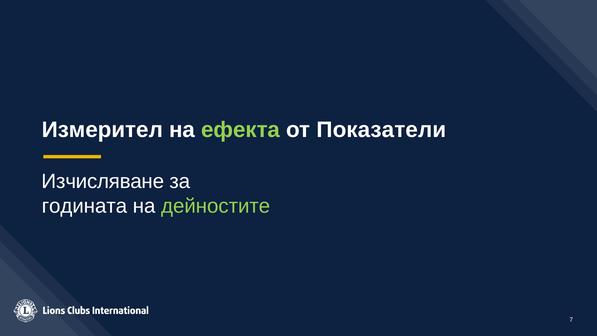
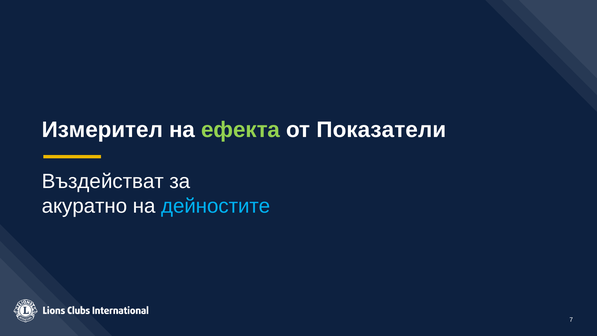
Изчисляване: Изчисляване -> Въздействат (103, 181)
годината: годината -> акуратно (85, 206)
дейностите colour: light green -> light blue (216, 206)
